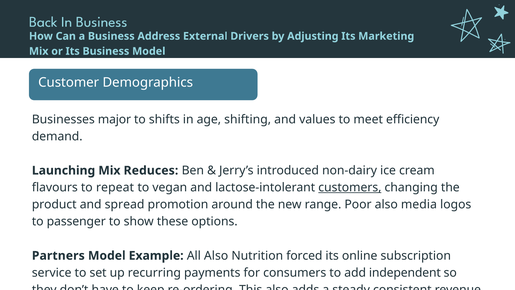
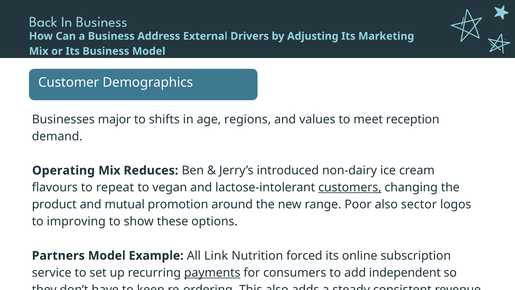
shifting: shifting -> regions (248, 119)
efficiency: efficiency -> reception (413, 119)
Launching: Launching -> Operating (63, 170)
spread: spread -> mutual (125, 204)
media: media -> sector (419, 204)
passenger: passenger -> improving (76, 221)
All Also: Also -> Link (216, 255)
payments underline: none -> present (212, 272)
